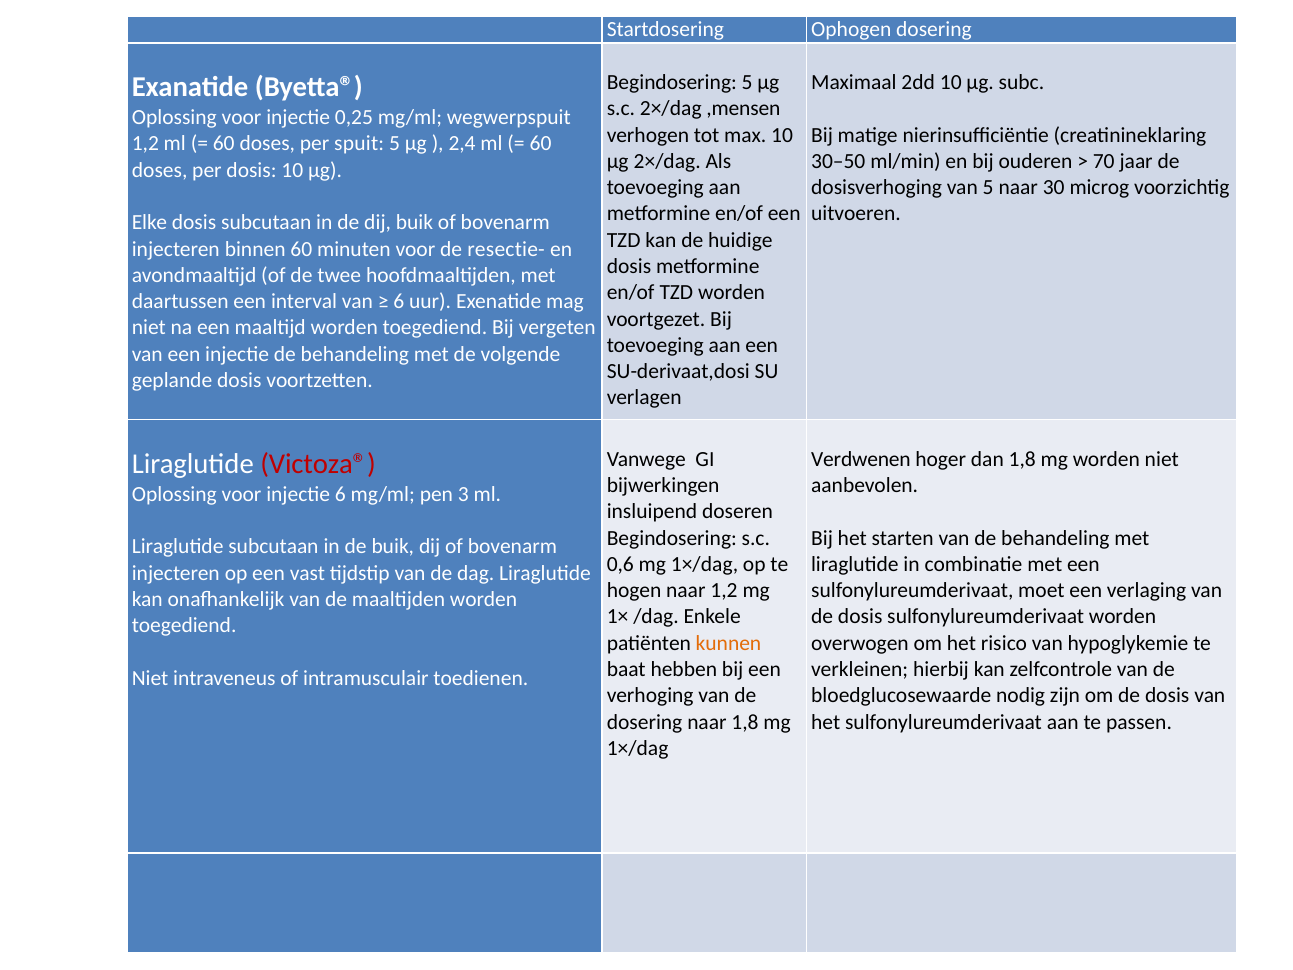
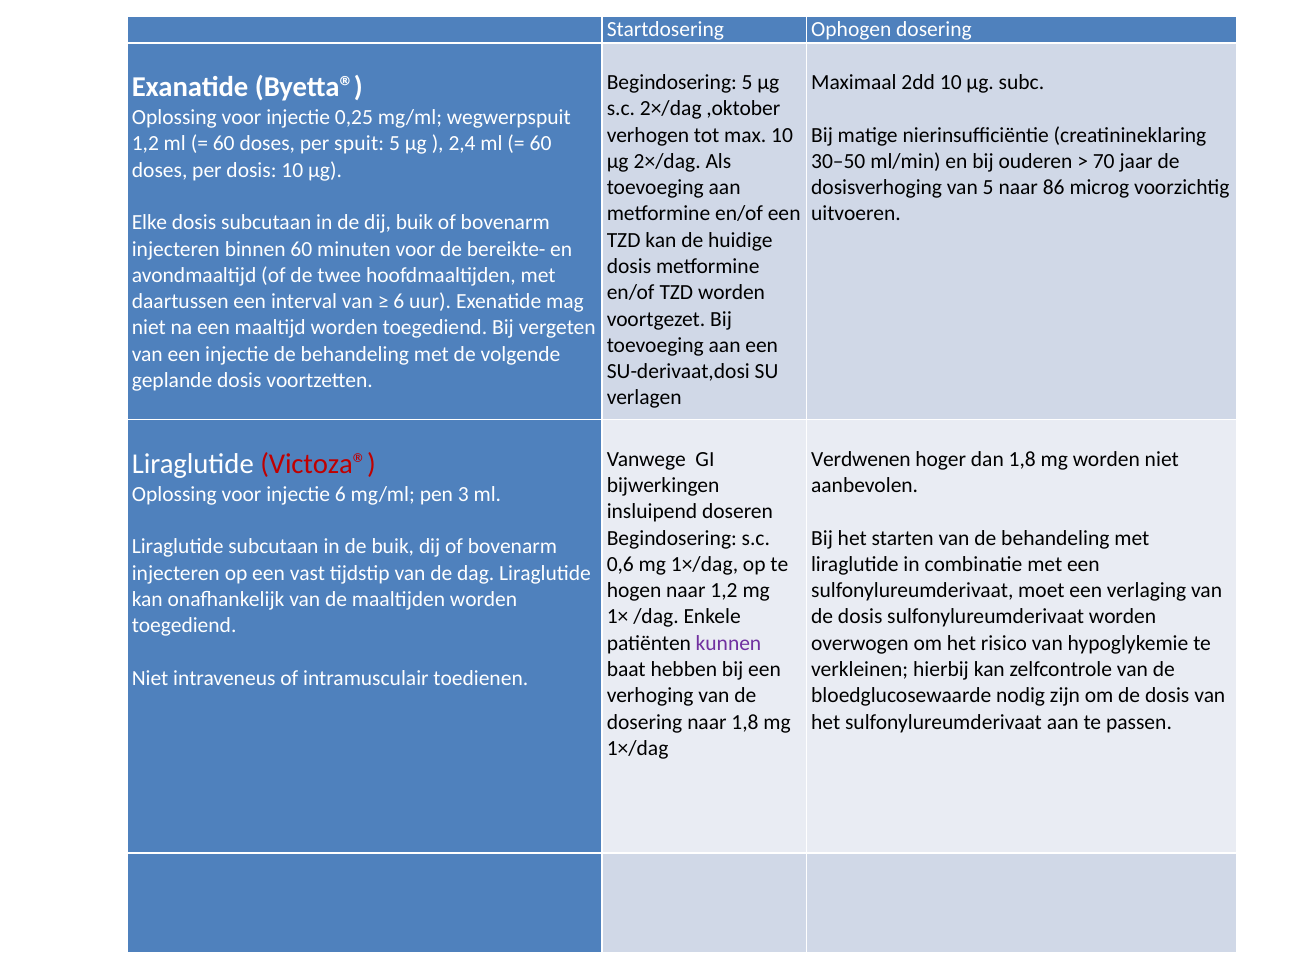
,mensen: ,mensen -> ,oktober (743, 109)
30: 30 -> 86 (1054, 188)
resectie-: resectie- -> bereikte- (506, 249)
kunnen colour: orange -> purple (728, 643)
